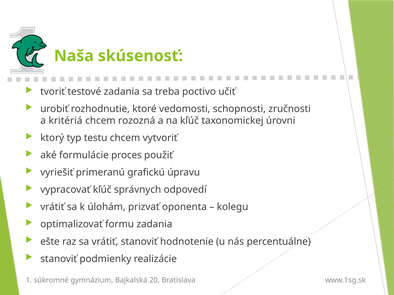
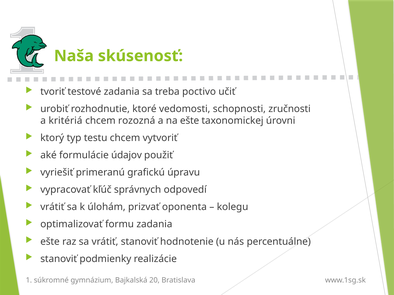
na kľúč: kľúč -> ešte (190, 121)
proces: proces -> údajov (126, 155)
